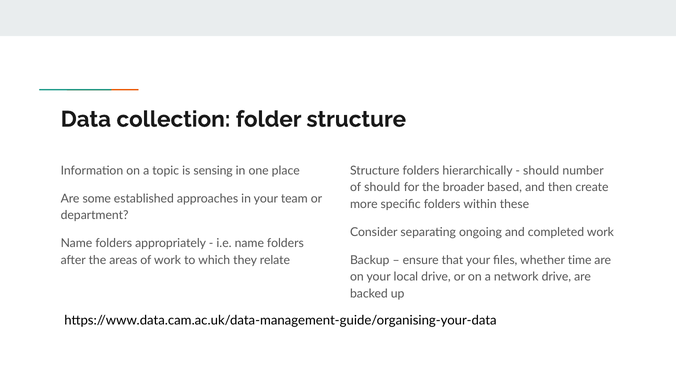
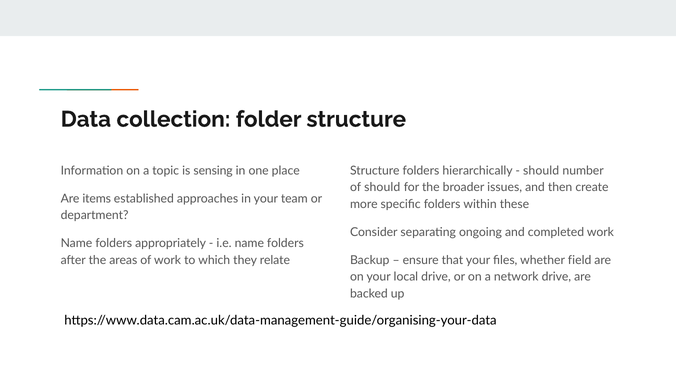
based: based -> issues (505, 188)
some: some -> items (97, 199)
time: time -> field (580, 260)
